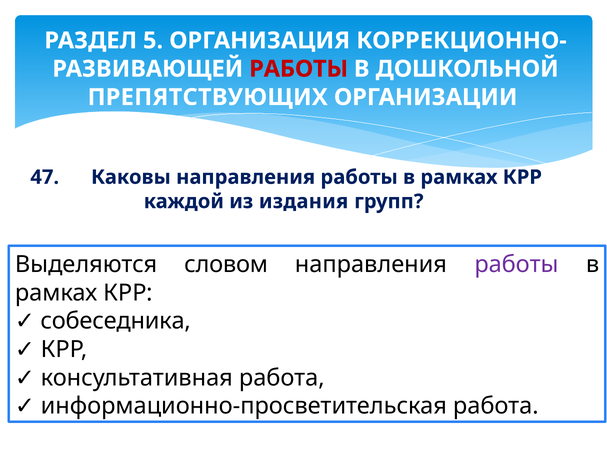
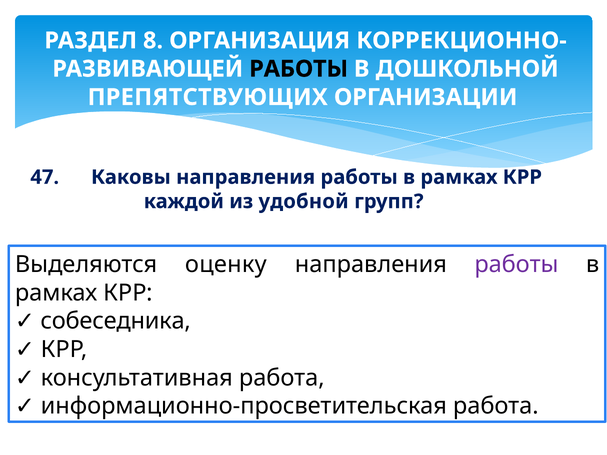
5: 5 -> 8 (153, 41)
РАБОТЫ colour: red -> black (299, 69)
издания: издания -> удобной (304, 202)
словом: словом -> оценку (226, 265)
